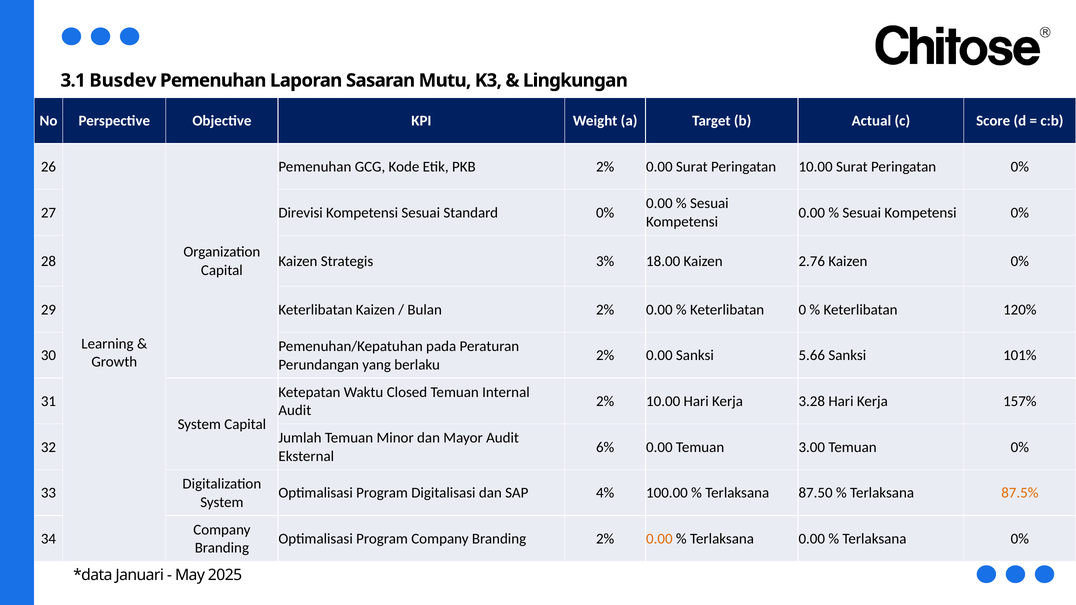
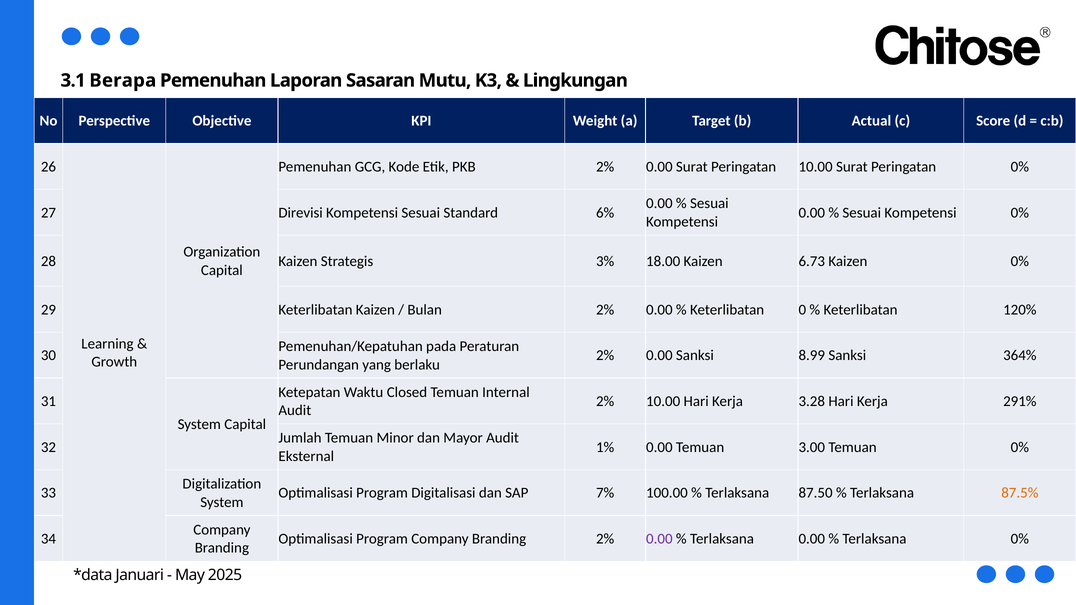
Busdev: Busdev -> Berapa (123, 81)
Standard 0%: 0% -> 6% (605, 213)
2.76: 2.76 -> 6.73 (812, 261)
5.66: 5.66 -> 8.99 (812, 356)
101%: 101% -> 364% (1020, 356)
157%: 157% -> 291% (1020, 402)
6%: 6% -> 1% (605, 447)
4%: 4% -> 7% (605, 493)
0.00 colour: orange -> purple (659, 539)
